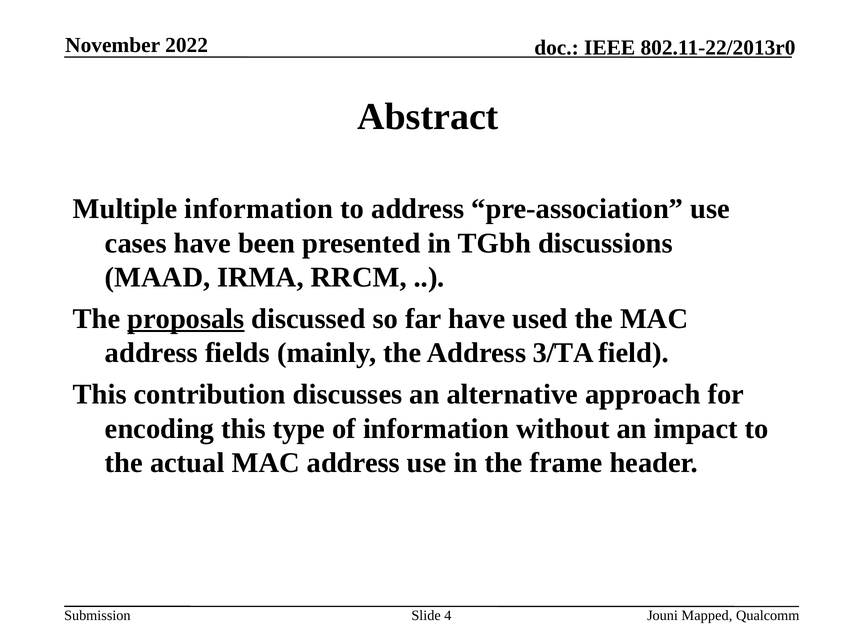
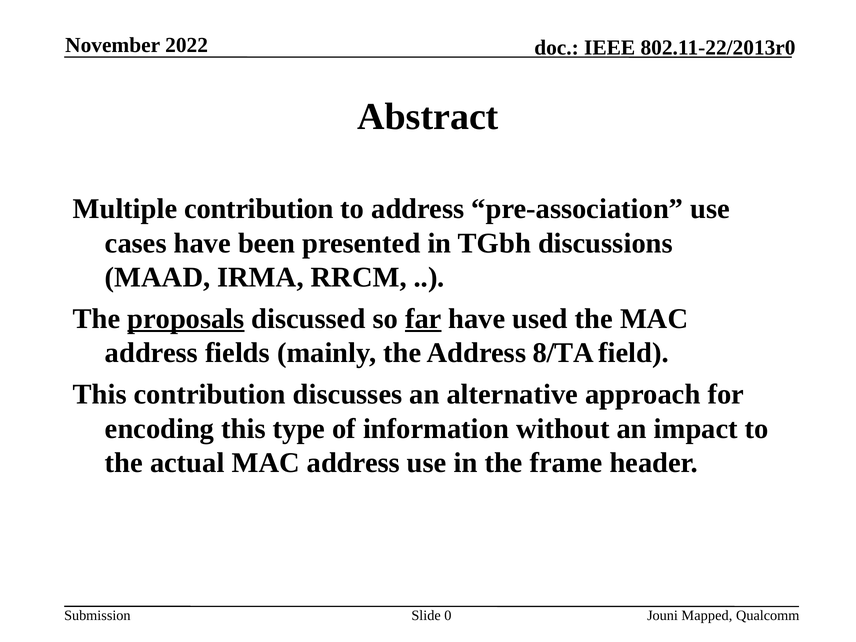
Multiple information: information -> contribution (259, 209)
far underline: none -> present (423, 319)
3/TA: 3/TA -> 8/TA (563, 353)
4: 4 -> 0 (448, 616)
